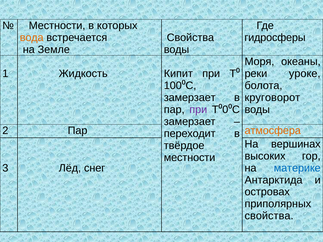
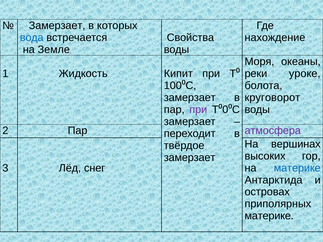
Местности: Местности -> Замерзает (57, 26)
вода colour: orange -> blue (32, 38)
гидросферы: гидросферы -> нахождение (275, 38)
атмосфера colour: orange -> purple (273, 131)
местности: местности -> замерзает (190, 158)
свойства: свойства -> материке (269, 216)
